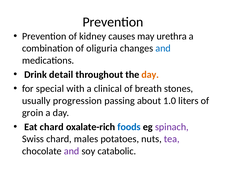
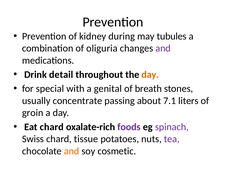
causes: causes -> during (122, 36)
urethra: urethra -> tubules (172, 36)
and colour: blue -> purple (163, 48)
clinical: clinical -> genital (108, 88)
progression: progression -> concentrate (77, 100)
1.0: 1.0 -> 7.1 (170, 100)
foods colour: blue -> purple (129, 127)
males: males -> tissue (86, 139)
and colour: purple -> orange (72, 151)
catabolic: catabolic -> cosmetic (117, 151)
